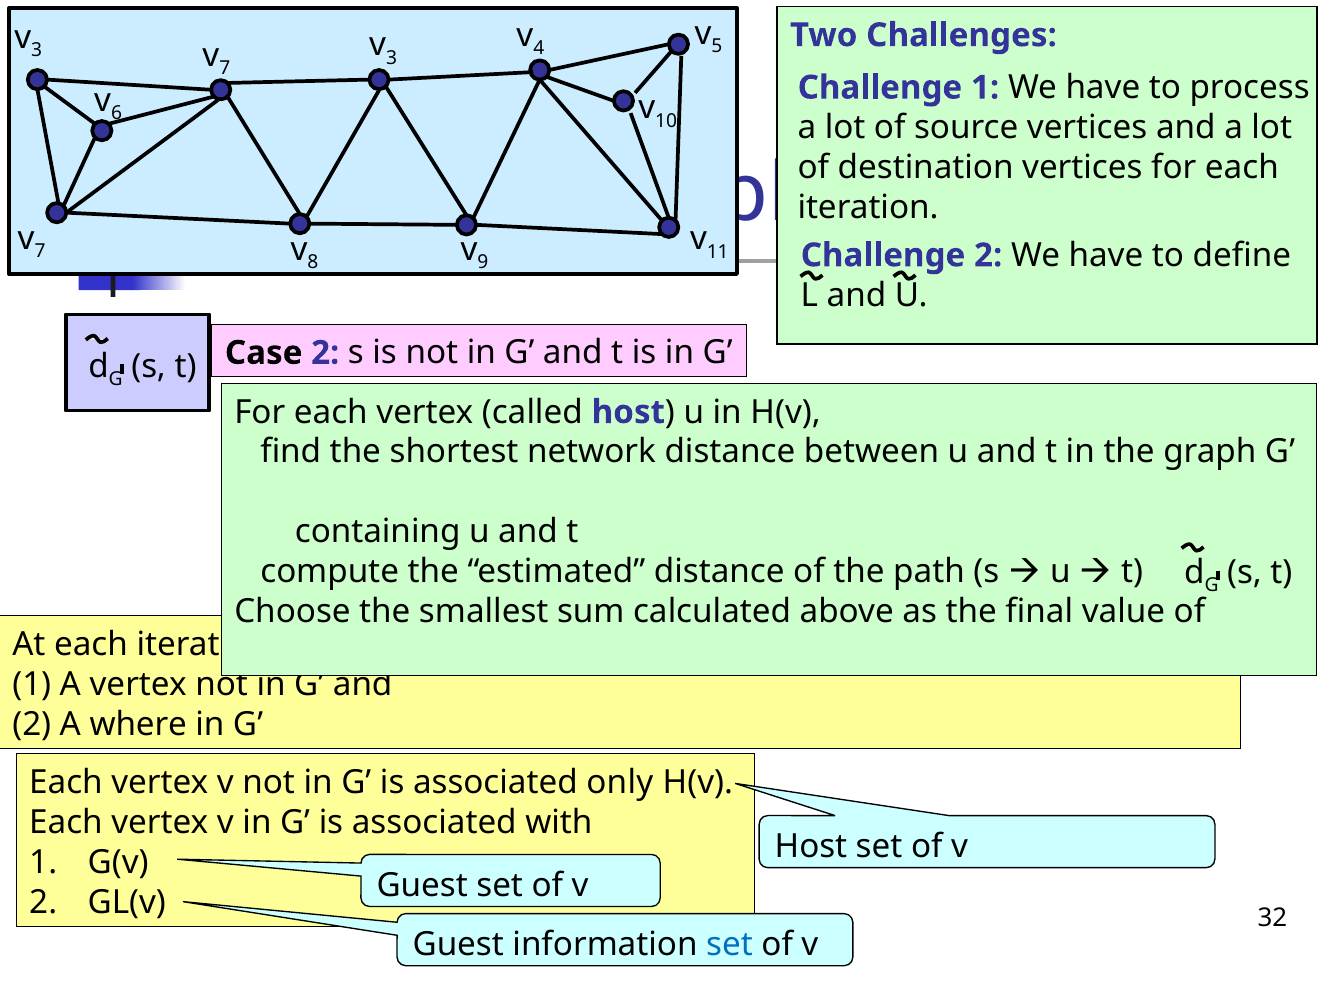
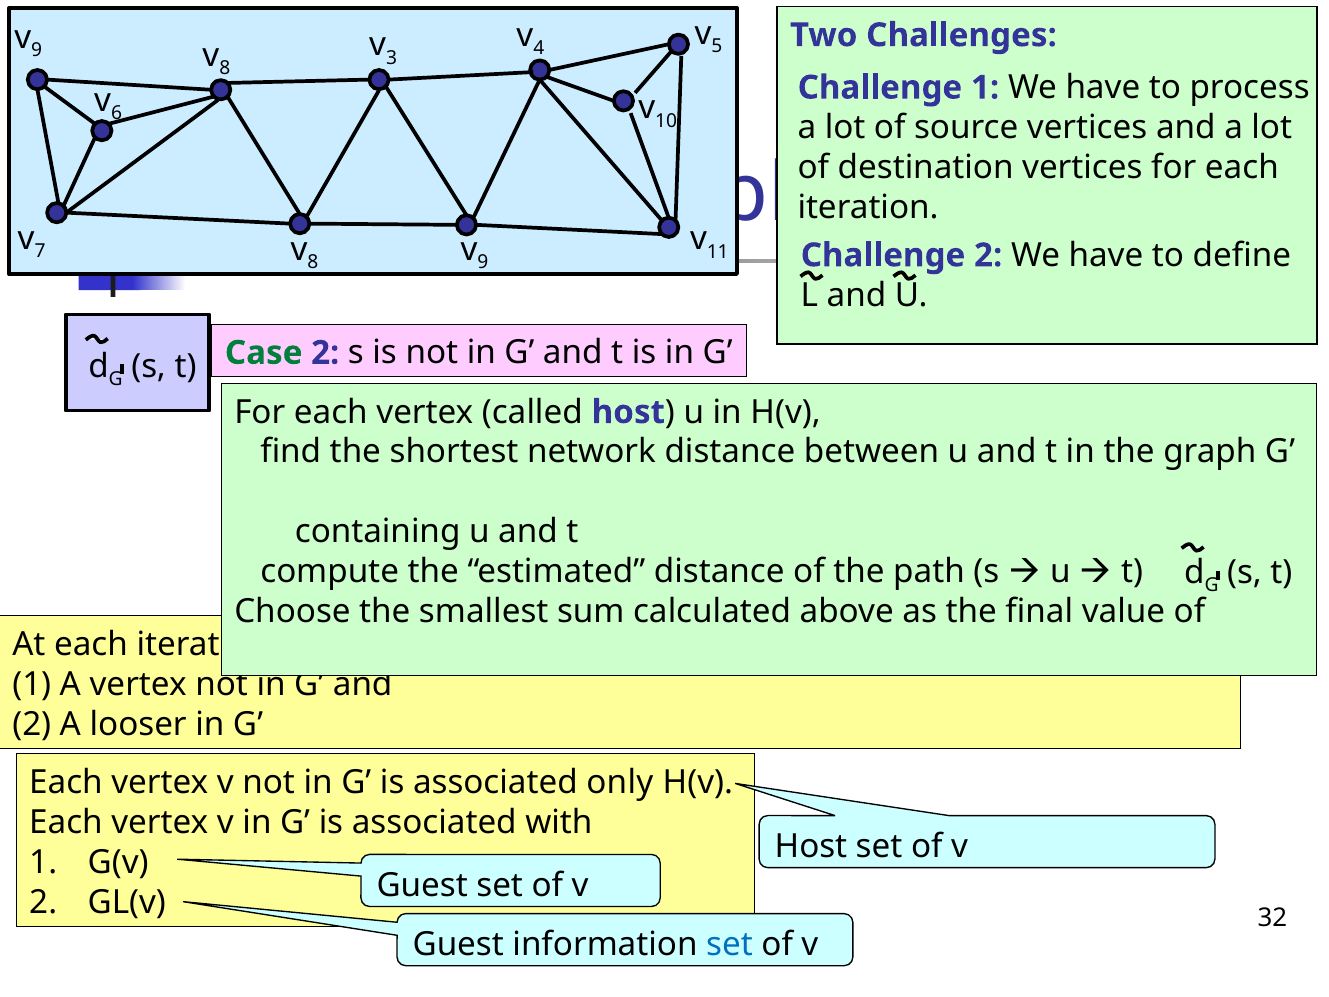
3: 3 -> 9 (37, 50)
7: 7 -> 8 (225, 68)
Case colour: black -> green (264, 353)
where: where -> looser (138, 724)
